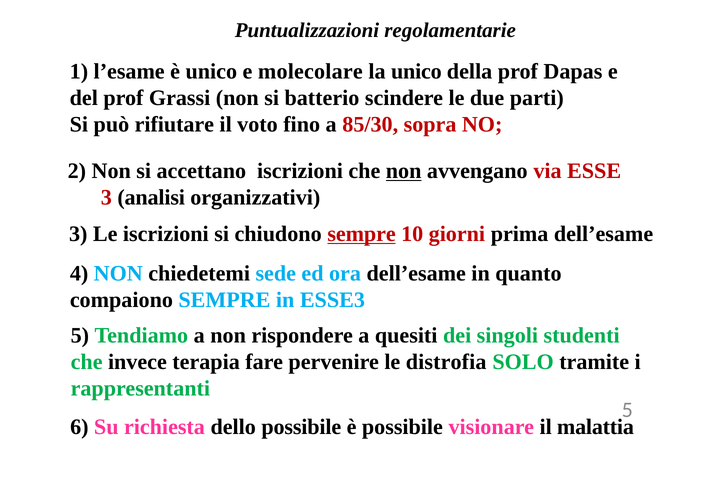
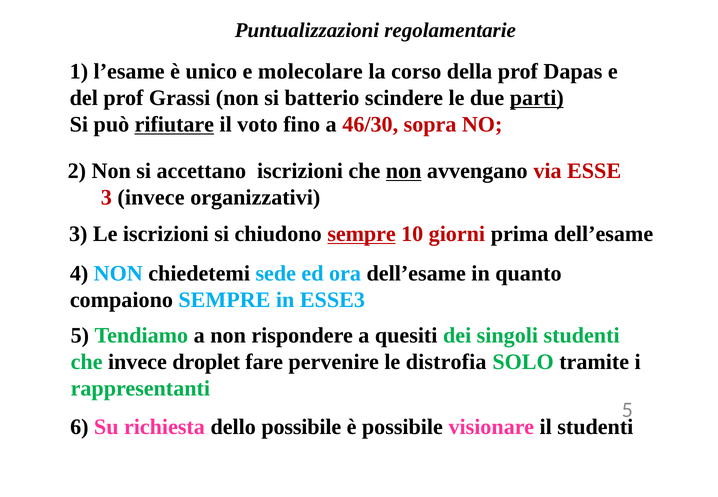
la unico: unico -> corso (416, 71)
parti underline: none -> present (537, 98)
rifiutare underline: none -> present (174, 124)
85/30: 85/30 -> 46/30 (370, 124)
3 analisi: analisi -> invece (151, 197)
terapia: terapia -> droplet (206, 362)
il malattia: malattia -> studenti (595, 427)
